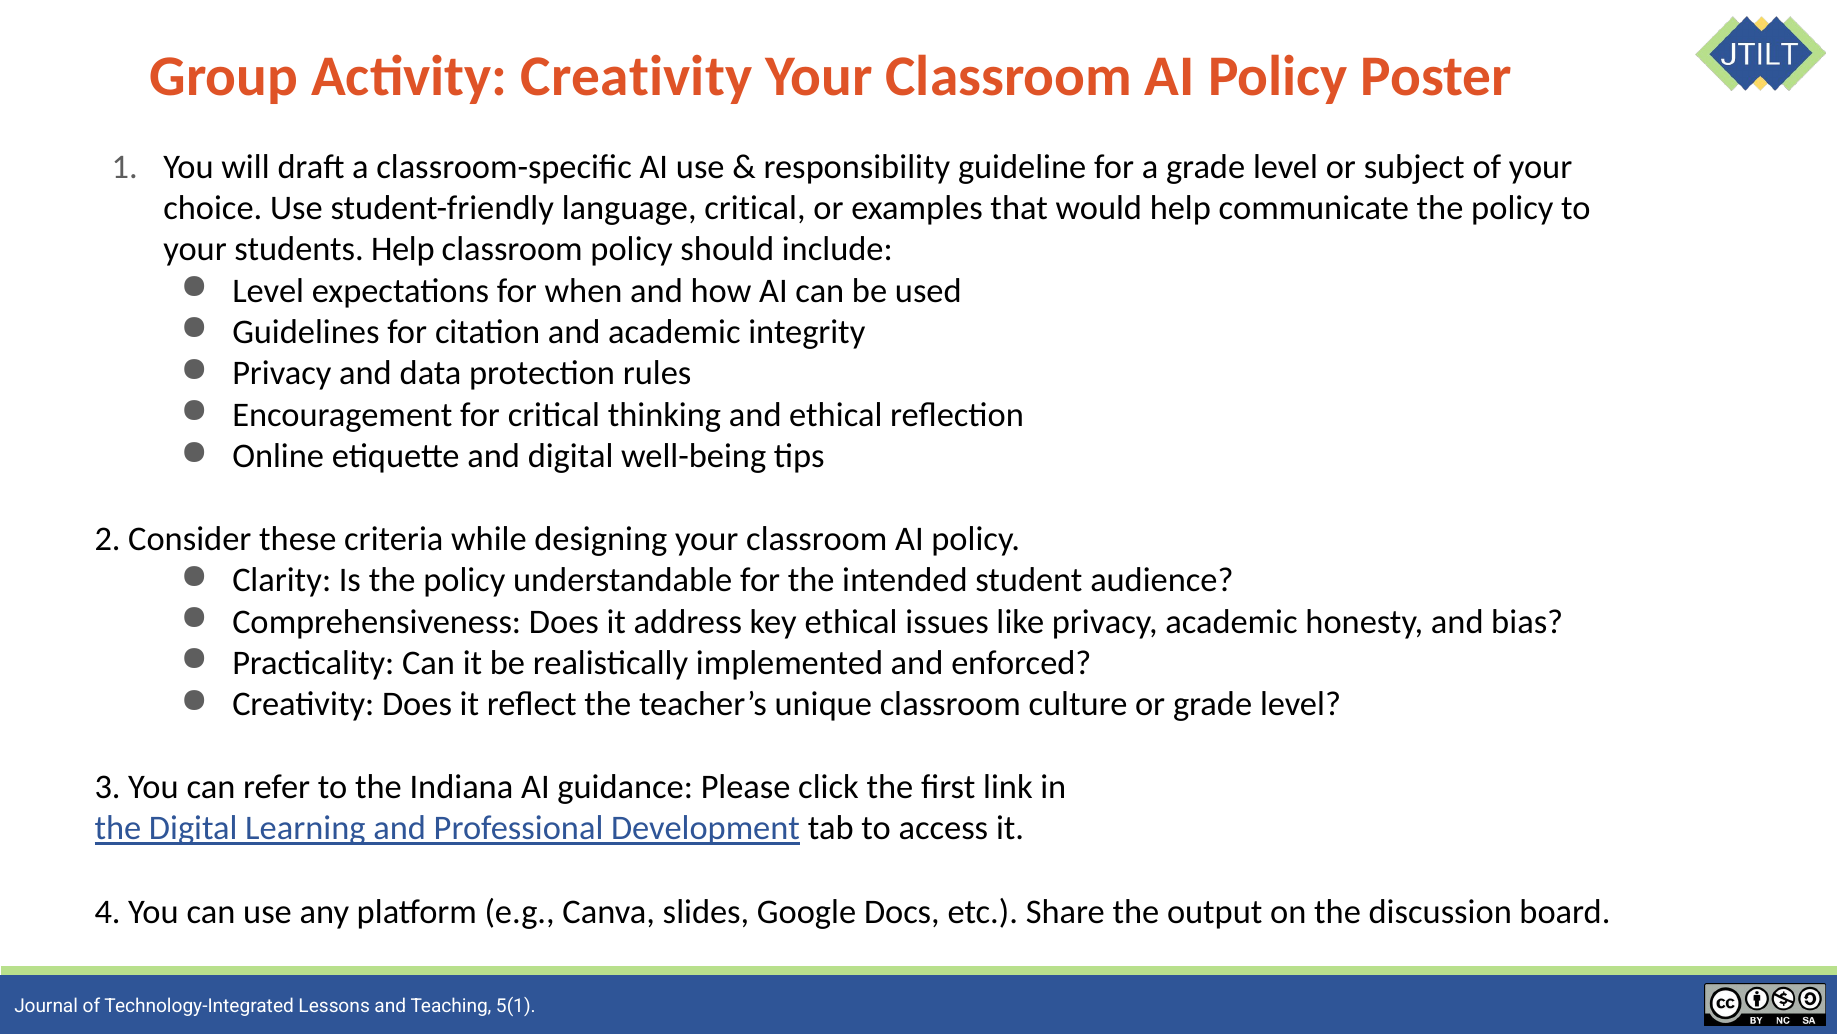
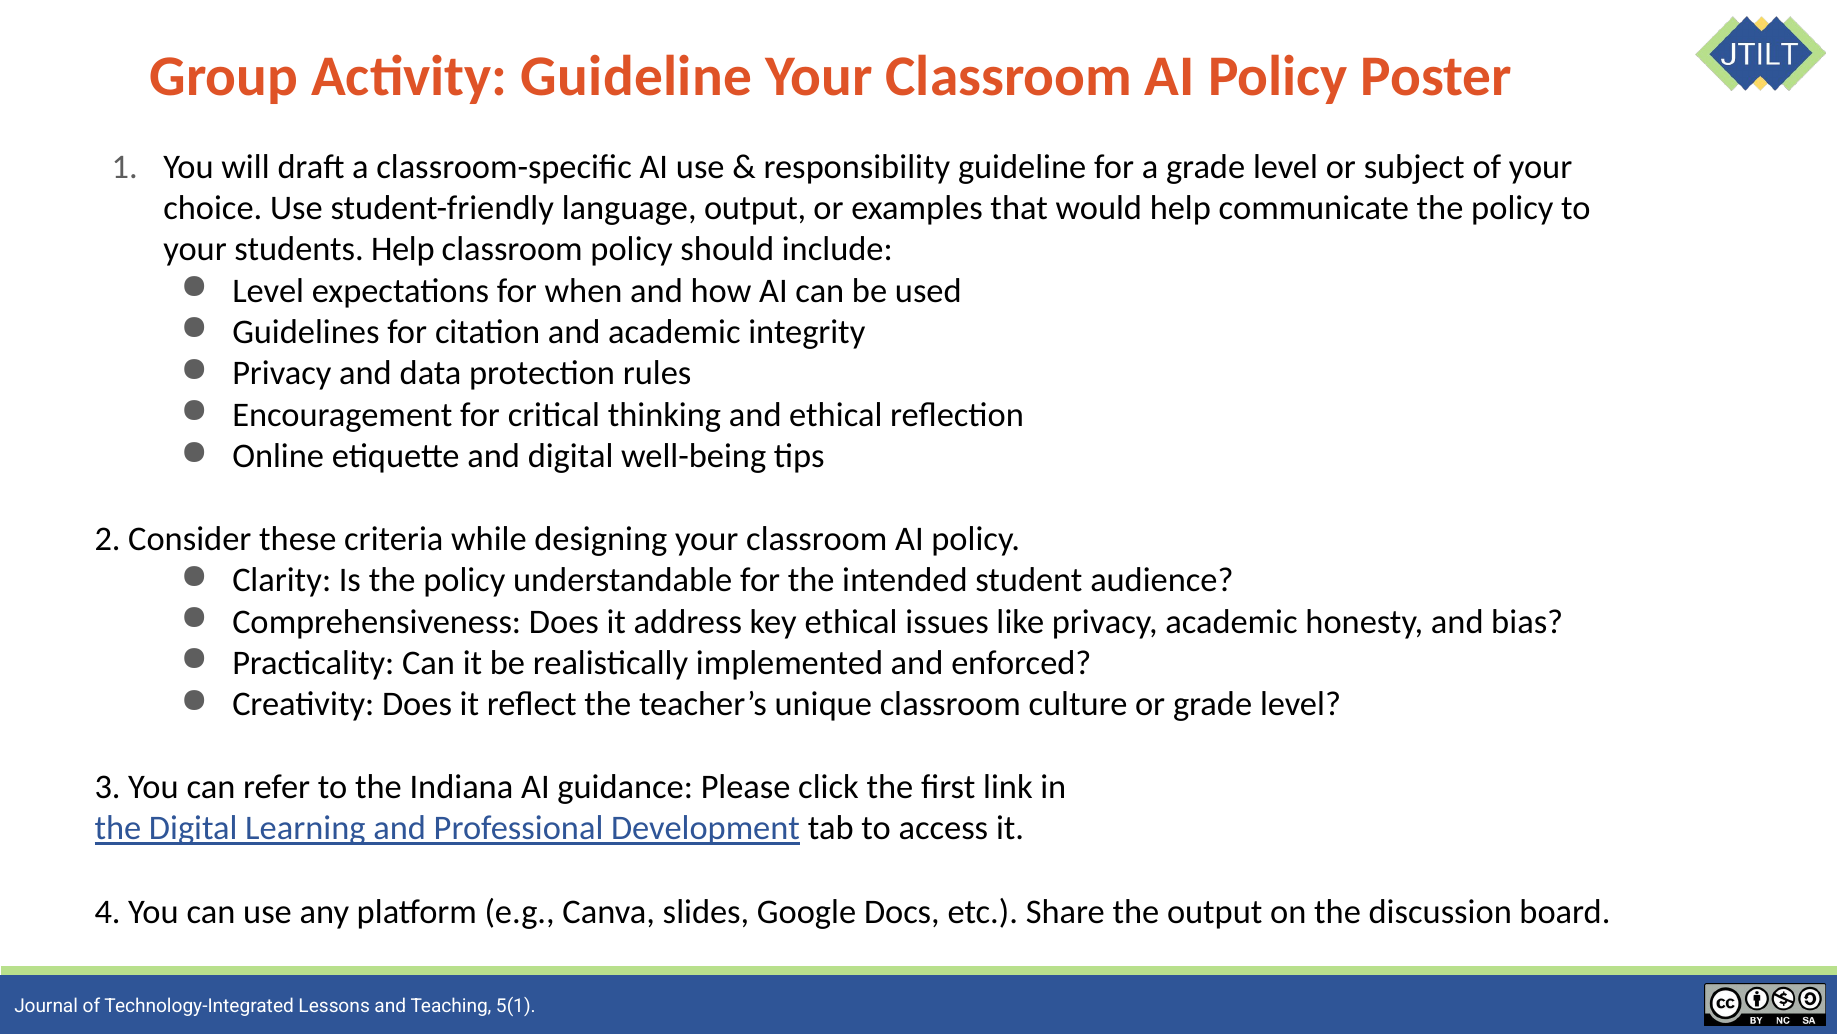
Activity Creativity: Creativity -> Guideline (636, 76)
language critical: critical -> output (755, 208)
